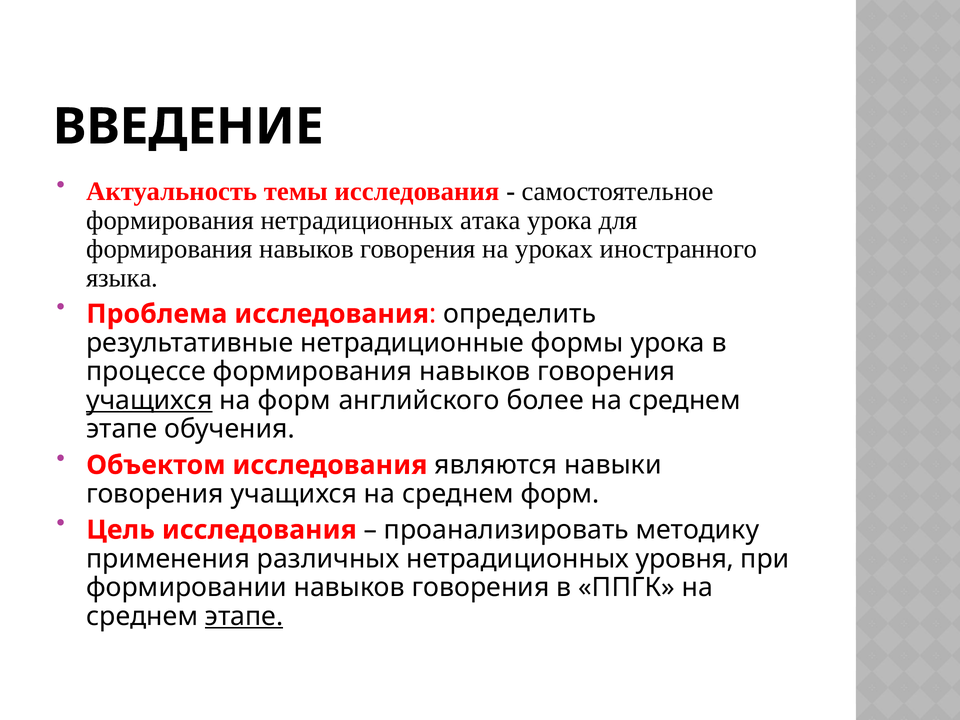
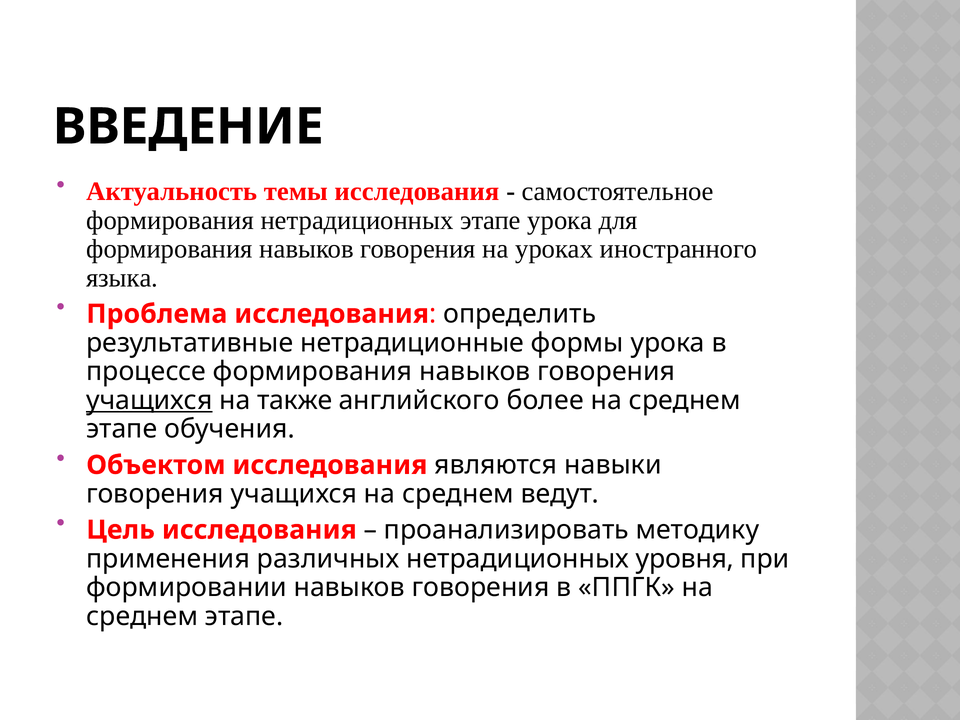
нетрадиционных атака: атака -> этапе (491, 220)
на форм: форм -> также (295, 400)
среднем форм: форм -> ведут (560, 494)
этапе underline: present -> none (244, 616)
